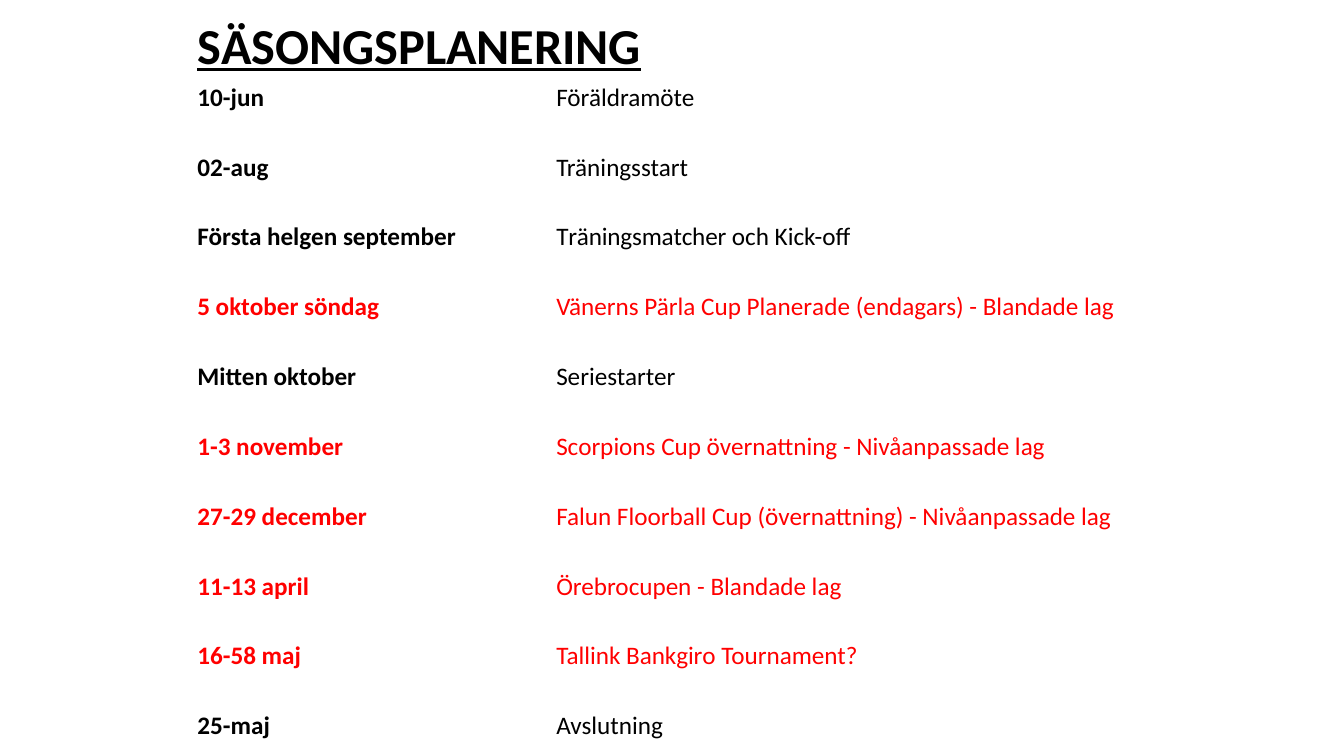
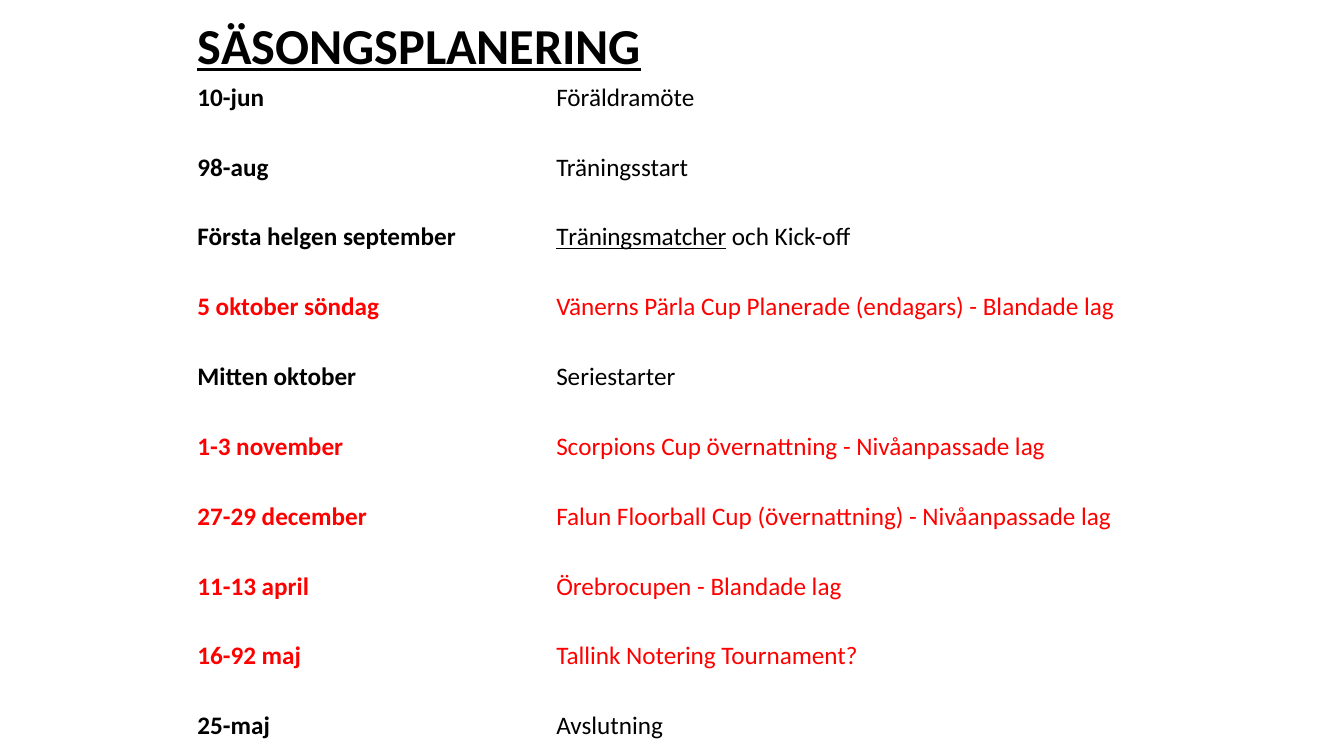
02-aug: 02-aug -> 98-aug (233, 168)
Träningsmatcher underline: none -> present (641, 238)
16-58: 16-58 -> 16-92 (227, 657)
Bankgiro: Bankgiro -> Notering (671, 657)
